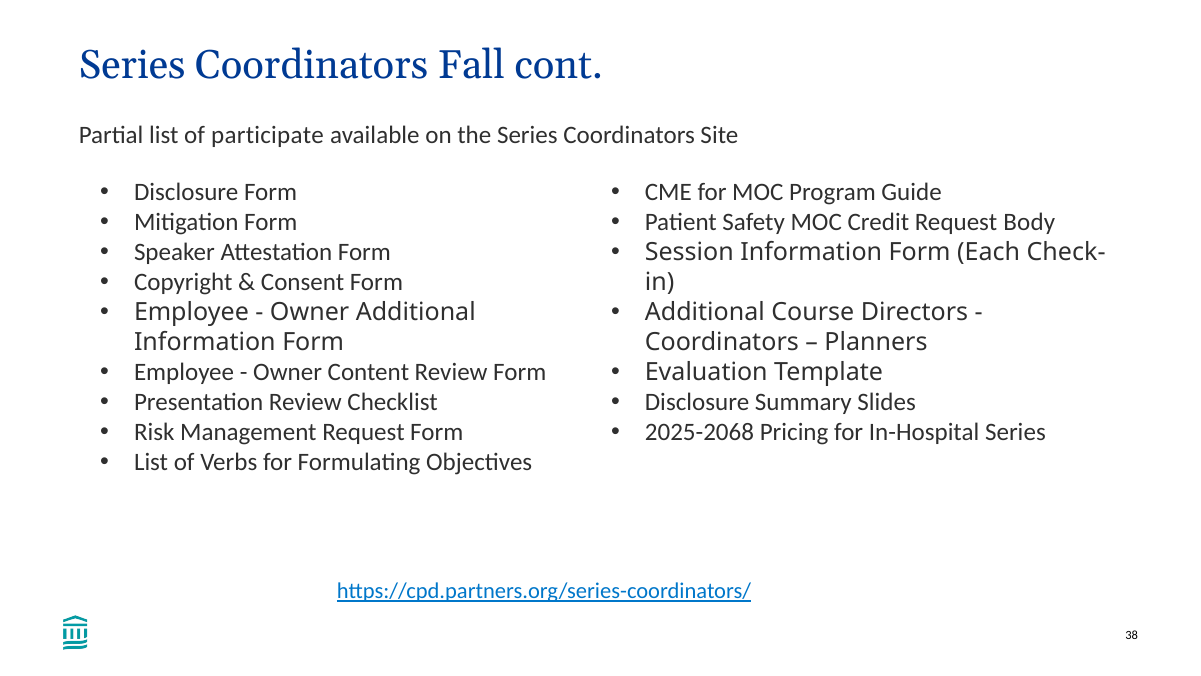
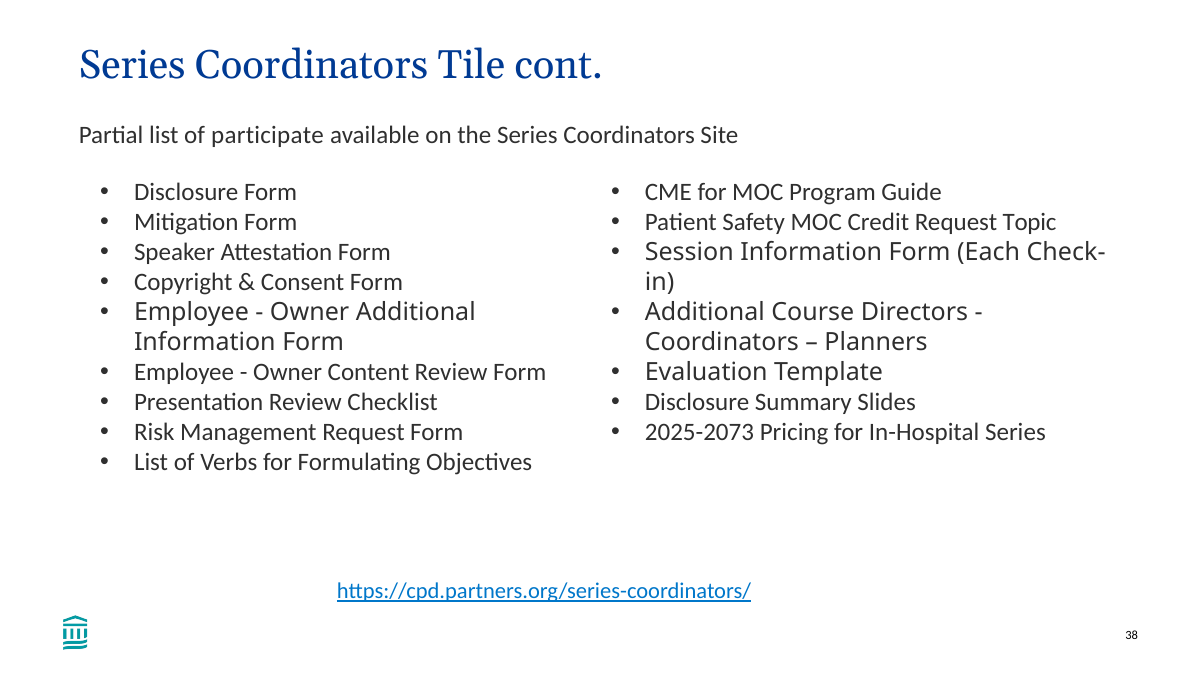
Fall: Fall -> Tile (471, 65)
Body: Body -> Topic (1030, 222)
2025-2068: 2025-2068 -> 2025-2073 (699, 432)
